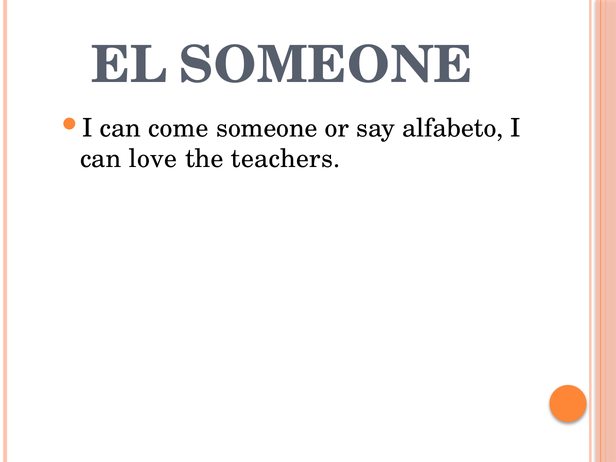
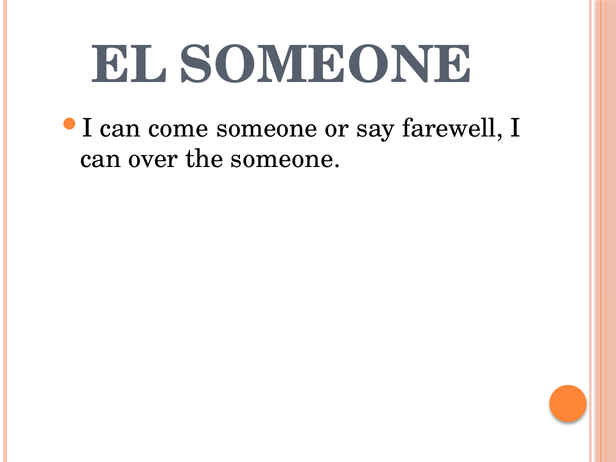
alfabeto: alfabeto -> farewell (453, 128)
love: love -> over (153, 159)
the teachers: teachers -> someone (286, 159)
